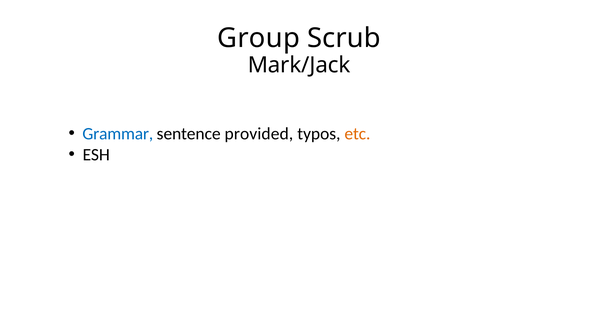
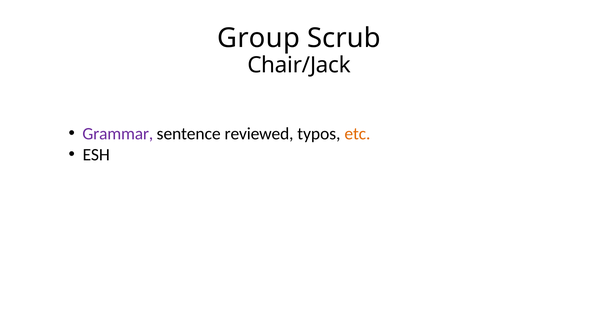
Mark/Jack: Mark/Jack -> Chair/Jack (299, 65)
Grammar colour: blue -> purple (118, 134)
provided: provided -> reviewed (259, 134)
